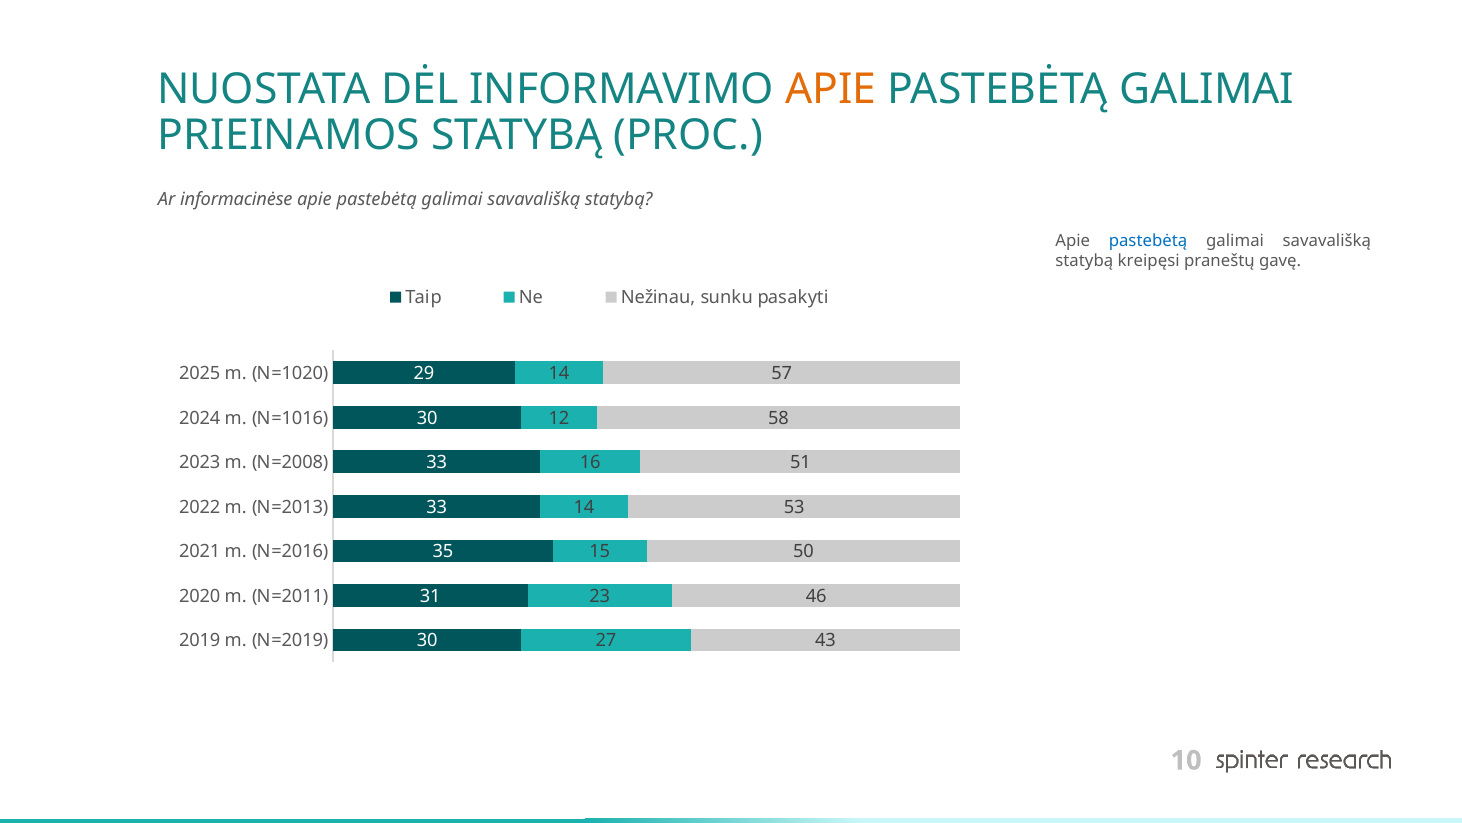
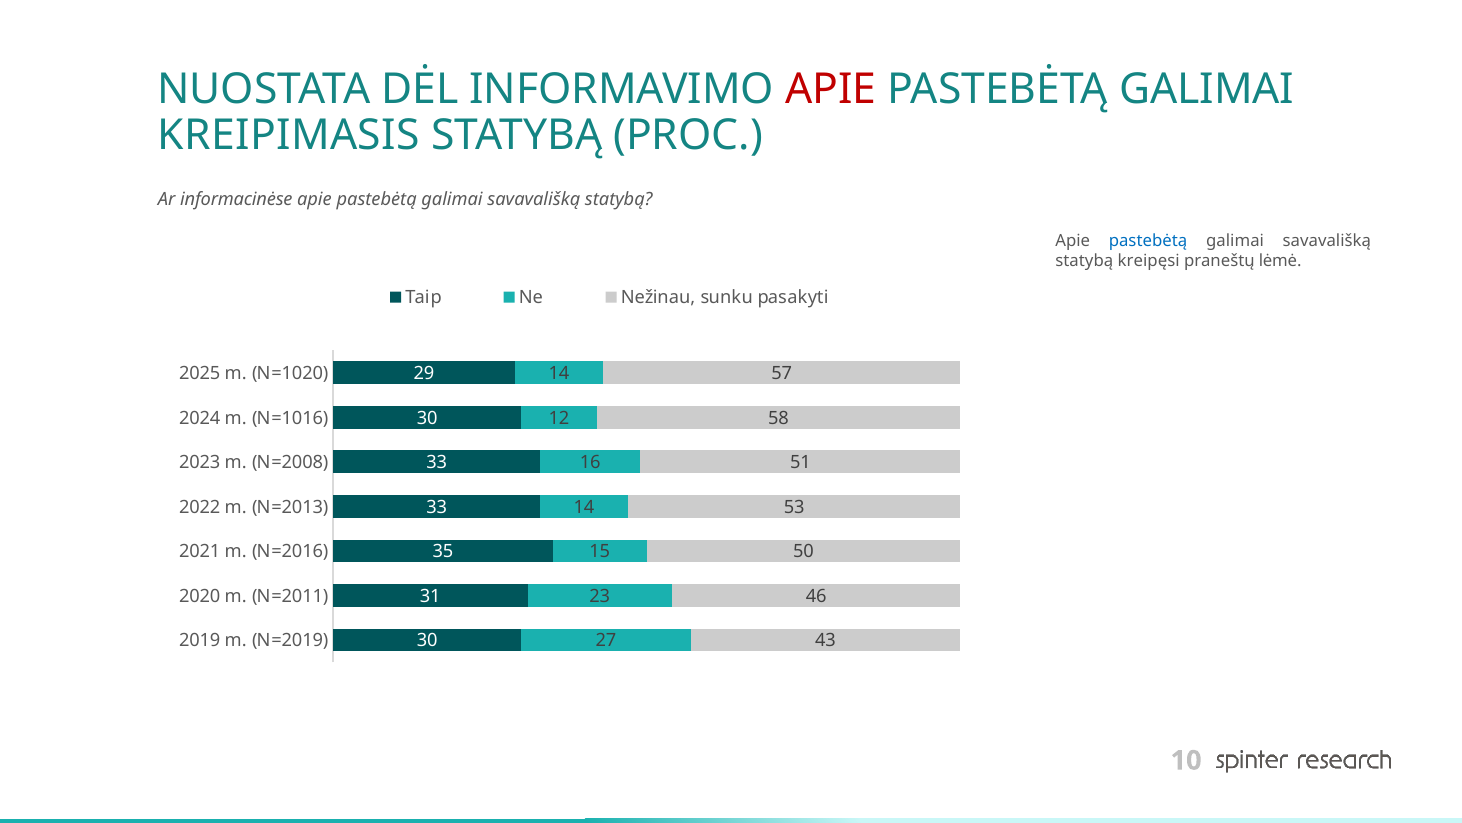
APIE colour: orange -> red (831, 90)
PRIEINAMOS: PRIEINAMOS -> KREIPIMASIS (289, 136)
gavę: gavę -> lėmė (1280, 261)
